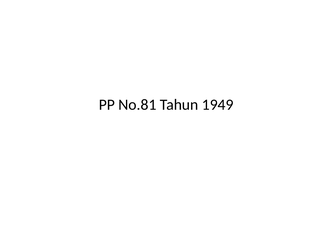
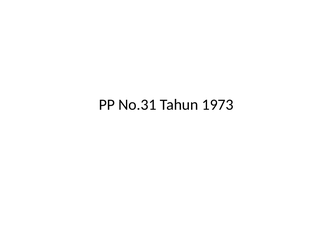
No.81: No.81 -> No.31 (137, 105)
1949: 1949 -> 1973 (218, 105)
